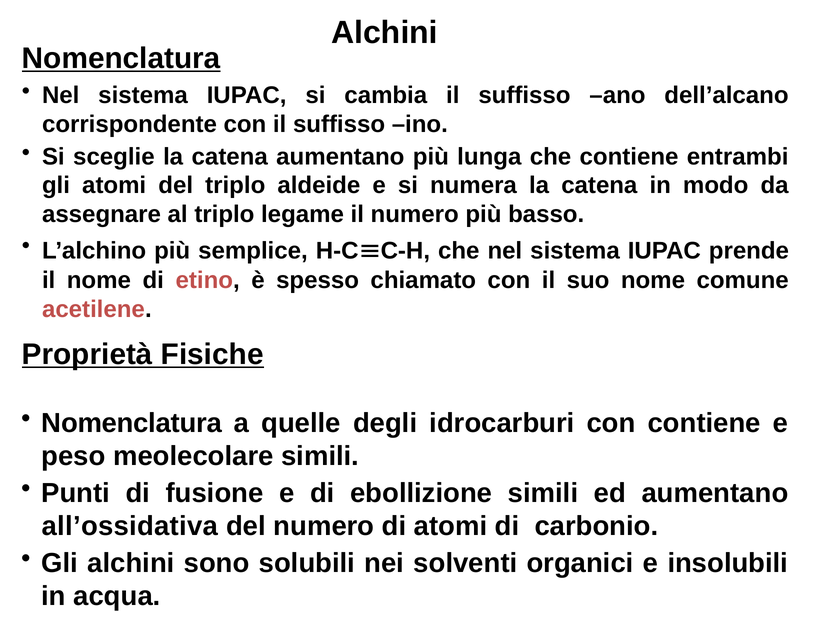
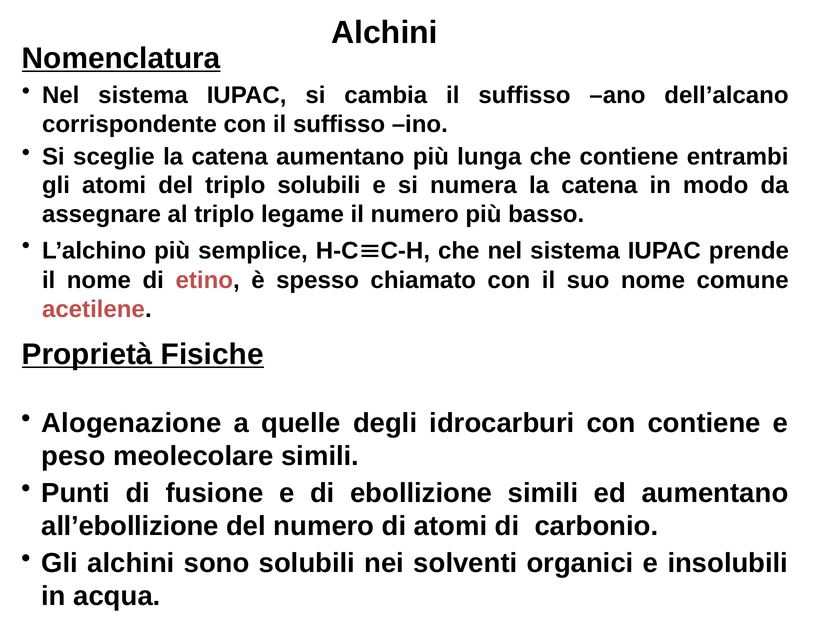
triplo aldeide: aldeide -> solubili (319, 185)
Nomenclatura: Nomenclatura -> Alogenazione (131, 423)
all’ossidativa: all’ossidativa -> all’ebollizione (130, 526)
